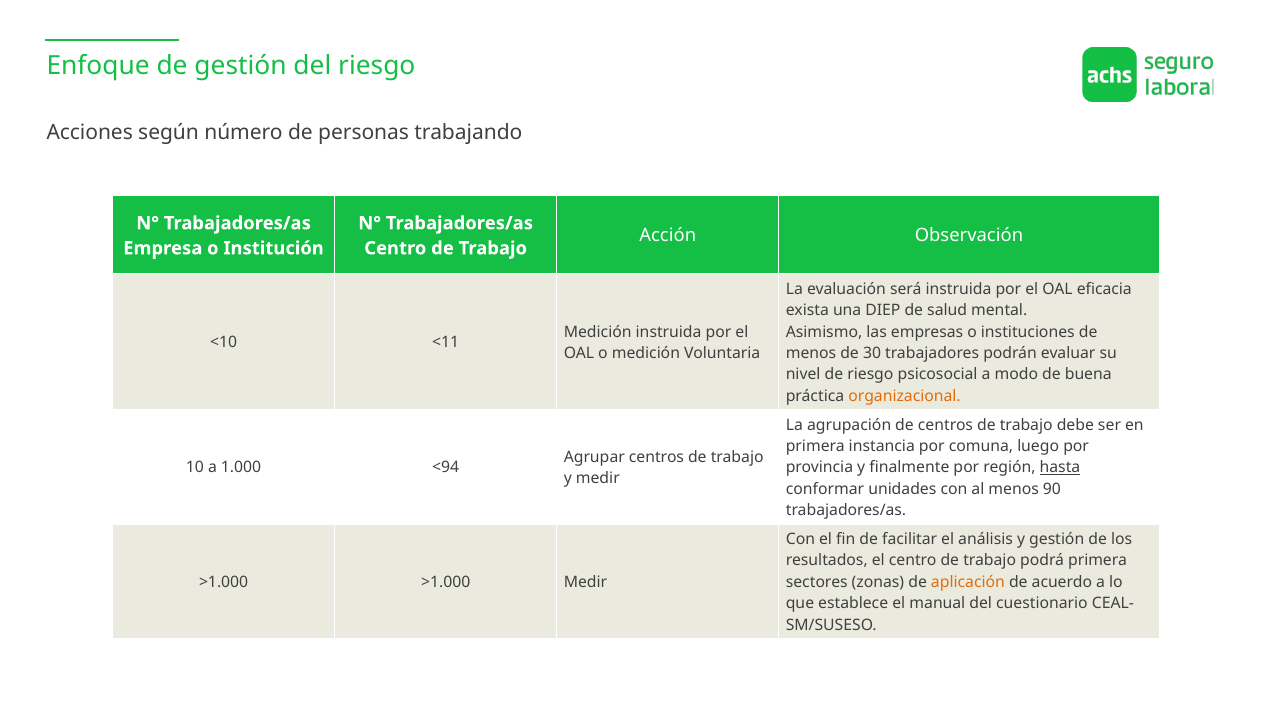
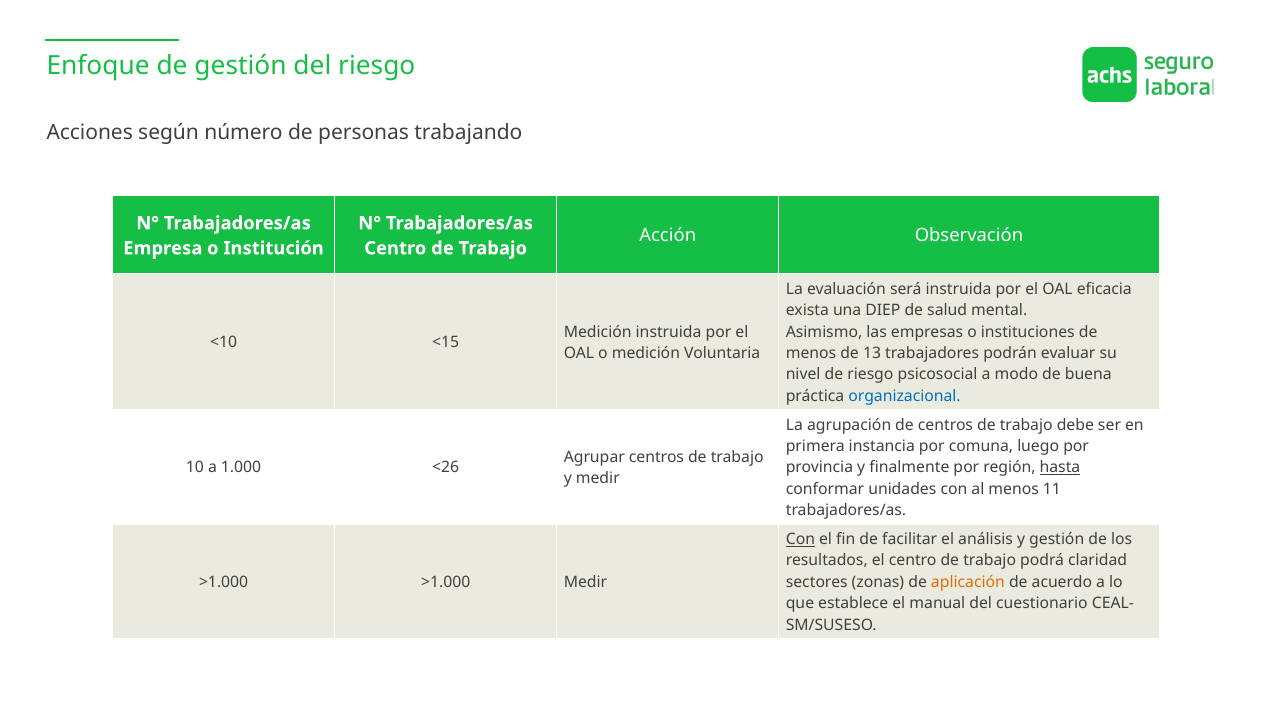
<11: <11 -> <15 (446, 343)
30: 30 -> 13 (872, 353)
organizacional colour: orange -> blue (904, 396)
<94: <94 -> <26 (446, 468)
90: 90 -> 11 (1052, 489)
Con underline: none -> present (800, 539)
podrá primera: primera -> claridad (1098, 561)
